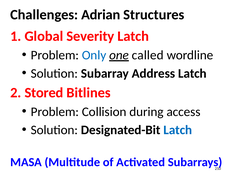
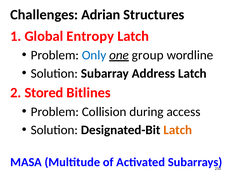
Severity: Severity -> Entropy (90, 36)
called: called -> group (148, 55)
Latch colour: blue -> orange (178, 130)
